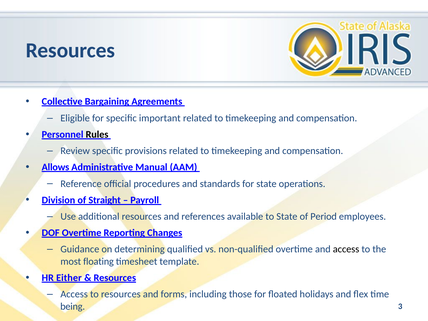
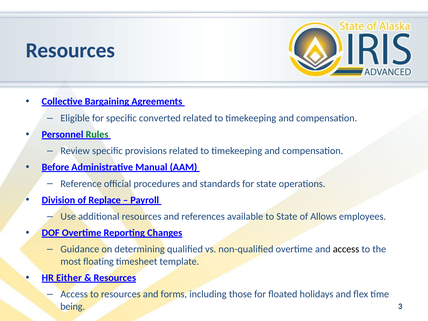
important: important -> converted (160, 118)
Rules colour: black -> green (97, 134)
Allows: Allows -> Before (55, 167)
Straight: Straight -> Replace (105, 200)
Period: Period -> Allows (324, 217)
